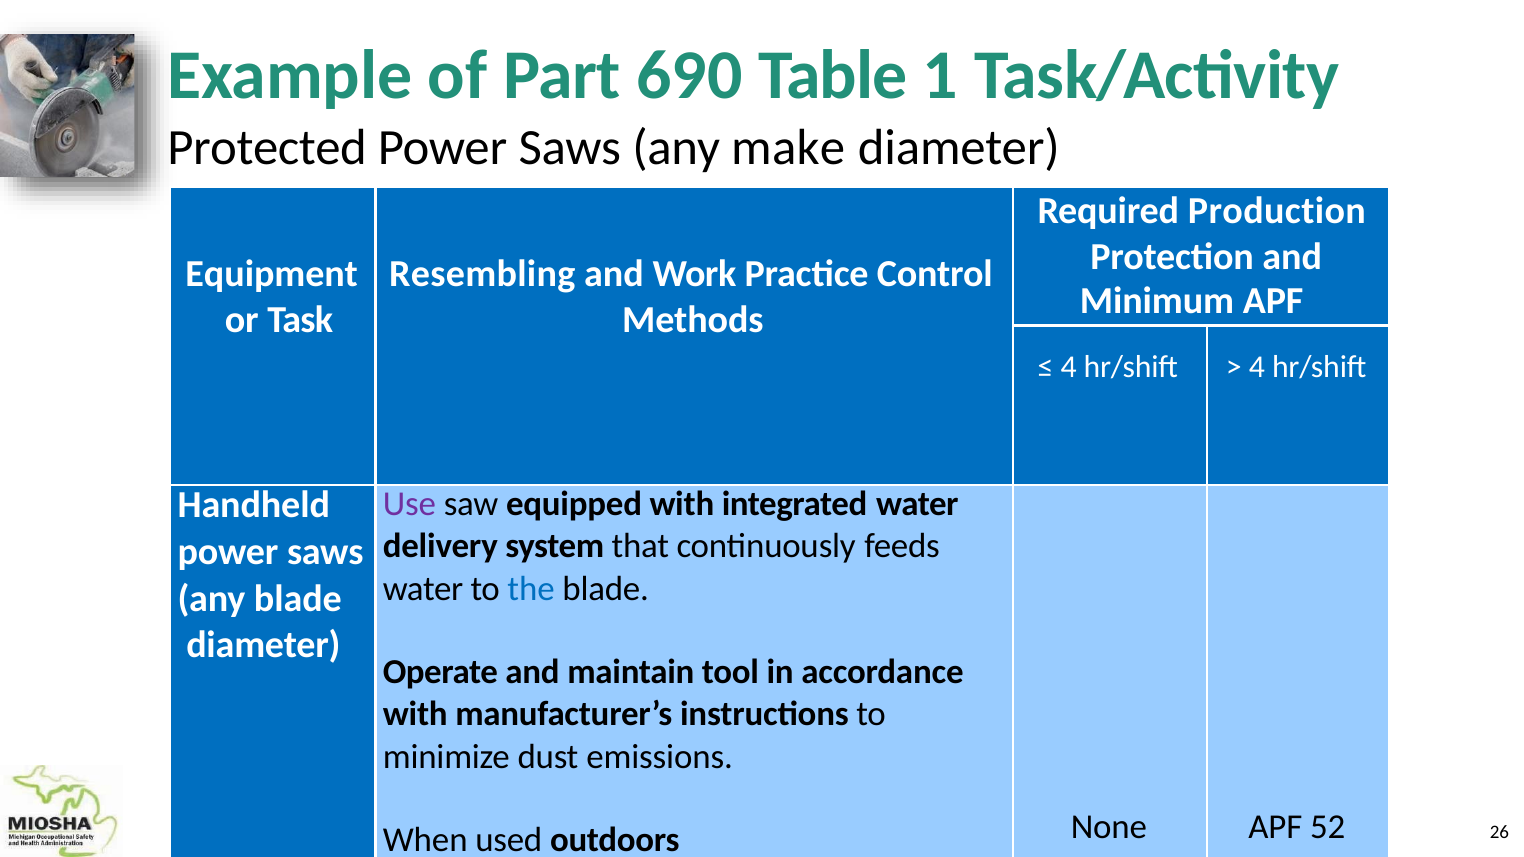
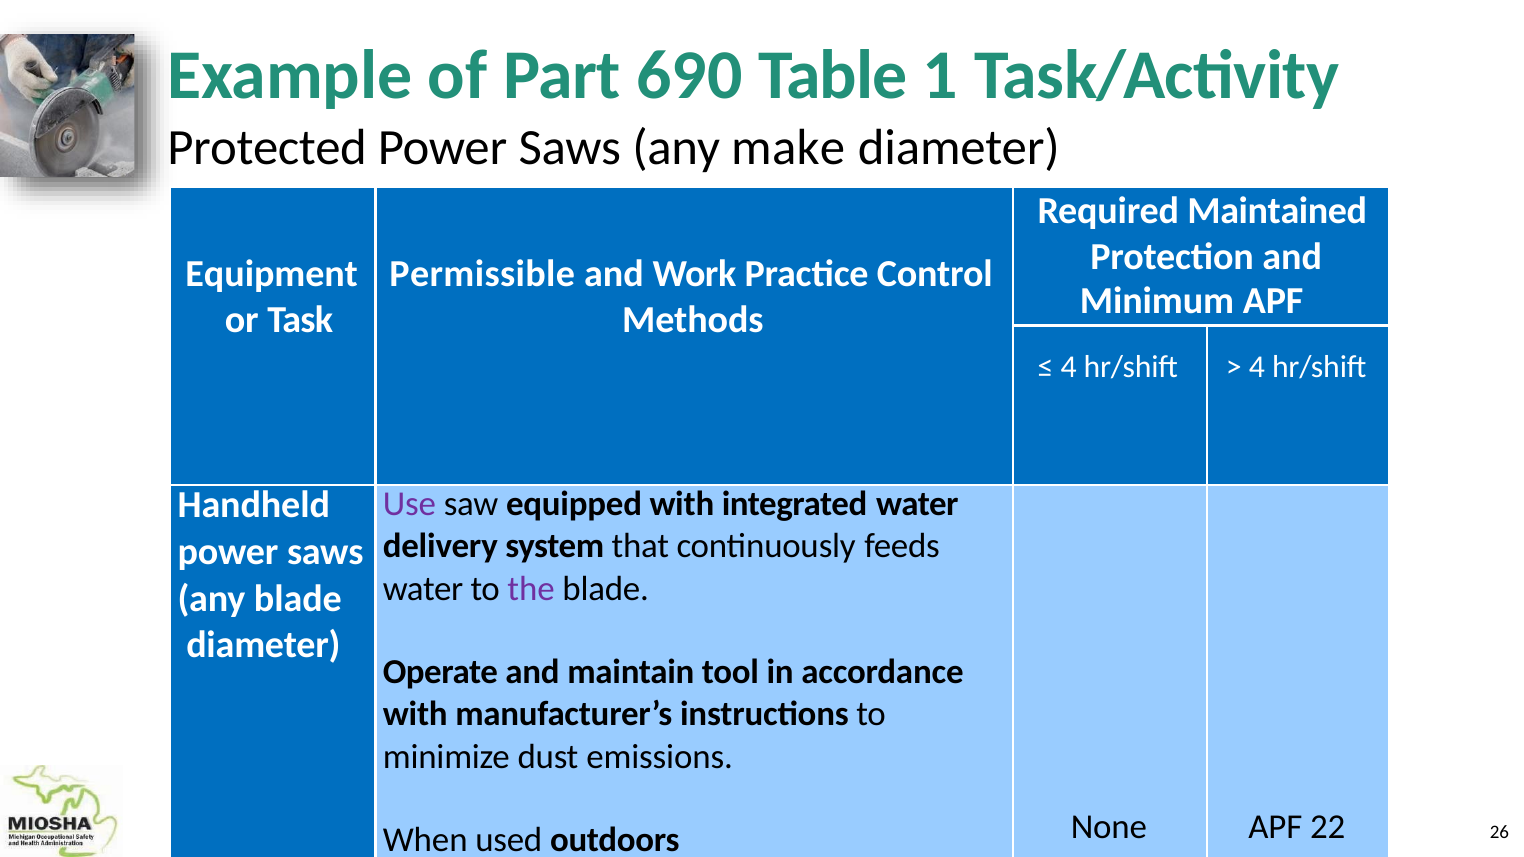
Production: Production -> Maintained (1277, 211)
Resembling: Resembling -> Permissible (482, 274)
the colour: blue -> purple (531, 589)
52: 52 -> 22 (1328, 827)
